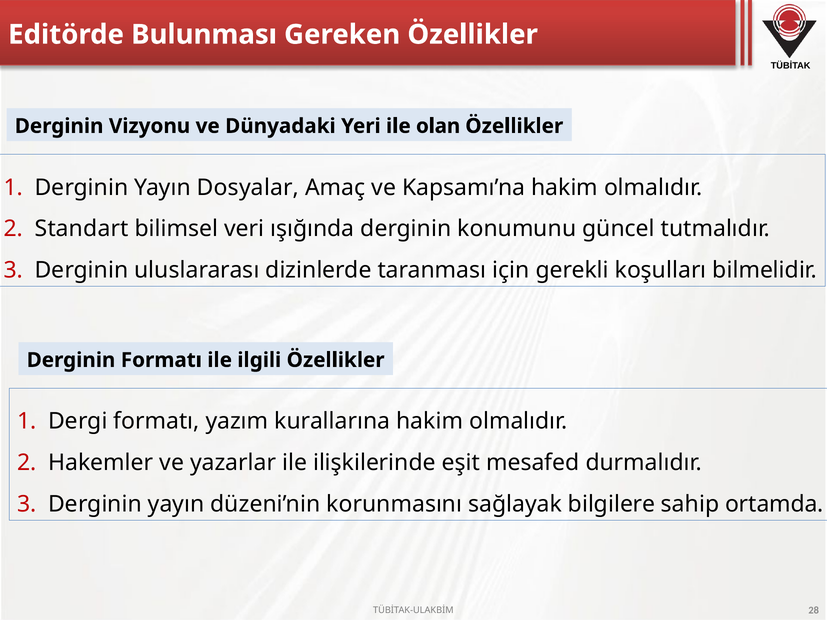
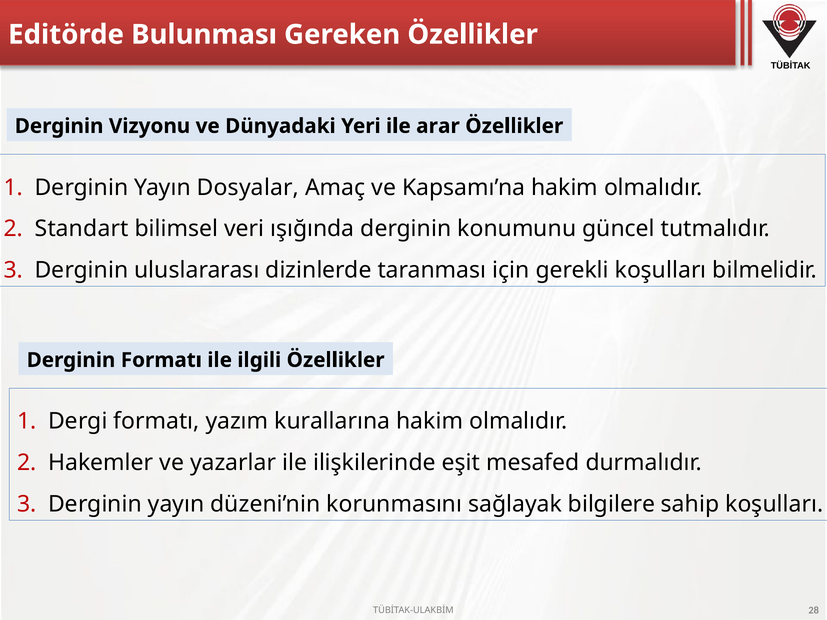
olan: olan -> arar (438, 126)
sahip ortamda: ortamda -> koşulları (774, 504)
